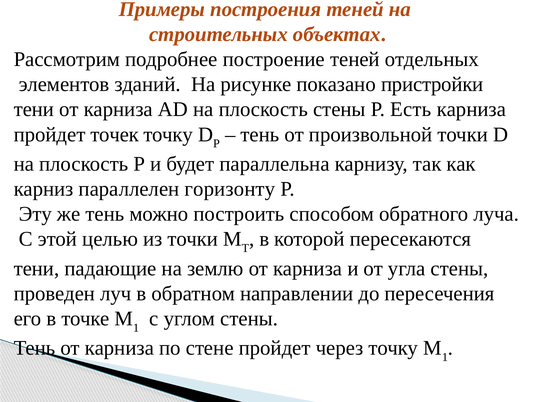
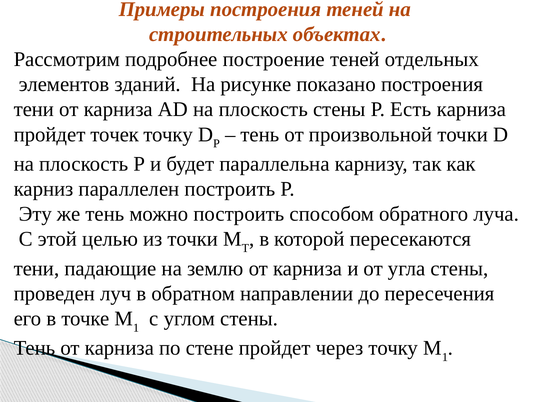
показано пристройки: пристройки -> построения (432, 84)
параллелен горизонту: горизонту -> построить (230, 189)
